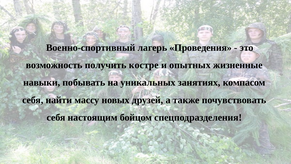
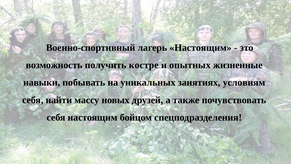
лагерь Проведения: Проведения -> Настоящим (201, 48)
компасом: компасом -> условиям (244, 82)
